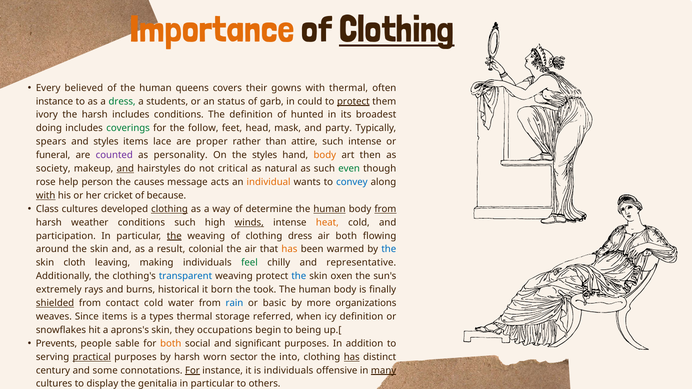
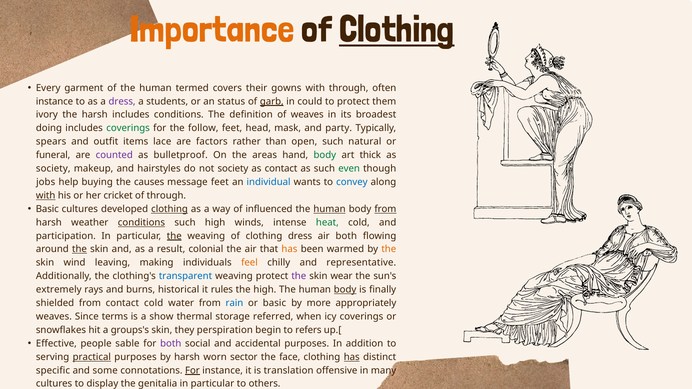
believed: believed -> garment (84, 88)
queens: queens -> termed (192, 88)
with thermal: thermal -> through (349, 88)
dress colour: green -> purple (122, 101)
garb underline: none -> present (272, 101)
protect underline: present -> none (353, 101)
of hunted: hunted -> weaves (307, 115)
and styles: styles -> outfit (106, 142)
proper: proper -> factors (212, 142)
attire: attire -> open (304, 142)
such intense: intense -> natural (365, 142)
personality: personality -> bulletproof (181, 155)
the styles: styles -> areas (265, 155)
body colour: orange -> green (325, 155)
then: then -> thick (370, 155)
and underline: present -> none (125, 169)
not critical: critical -> society (233, 169)
as natural: natural -> contact (281, 169)
rose: rose -> jobs (46, 182)
person: person -> buying (97, 182)
message acts: acts -> feet (220, 182)
individual colour: orange -> blue (269, 182)
of because: because -> through (166, 196)
Class: Class -> Basic (47, 209)
determine: determine -> influenced (269, 209)
conditions underline: none -> present (141, 223)
winds underline: present -> none (249, 223)
heat colour: orange -> green (327, 223)
the underline: none -> present (79, 249)
the colour: blue -> orange (389, 249)
cloth: cloth -> wind (75, 263)
feel colour: green -> orange (249, 263)
the colour: blue -> purple (299, 276)
oxen: oxen -> wear (342, 276)
born: born -> rules (222, 290)
the took: took -> high (265, 290)
body underline: none -> present (345, 290)
shielded underline: present -> none (55, 303)
organizations: organizations -> appropriately (366, 303)
Since items: items -> terms (115, 317)
types: types -> show (161, 317)
icy definition: definition -> coverings (361, 317)
aprons's: aprons's -> groups's (130, 330)
occupations: occupations -> perspiration (225, 330)
being: being -> refers (308, 330)
Prevents: Prevents -> Effective (56, 344)
both colour: orange -> purple (171, 344)
significant: significant -> accidental (258, 344)
into: into -> face (290, 357)
century: century -> specific (53, 371)
is individuals: individuals -> translation (289, 371)
many underline: present -> none (384, 371)
